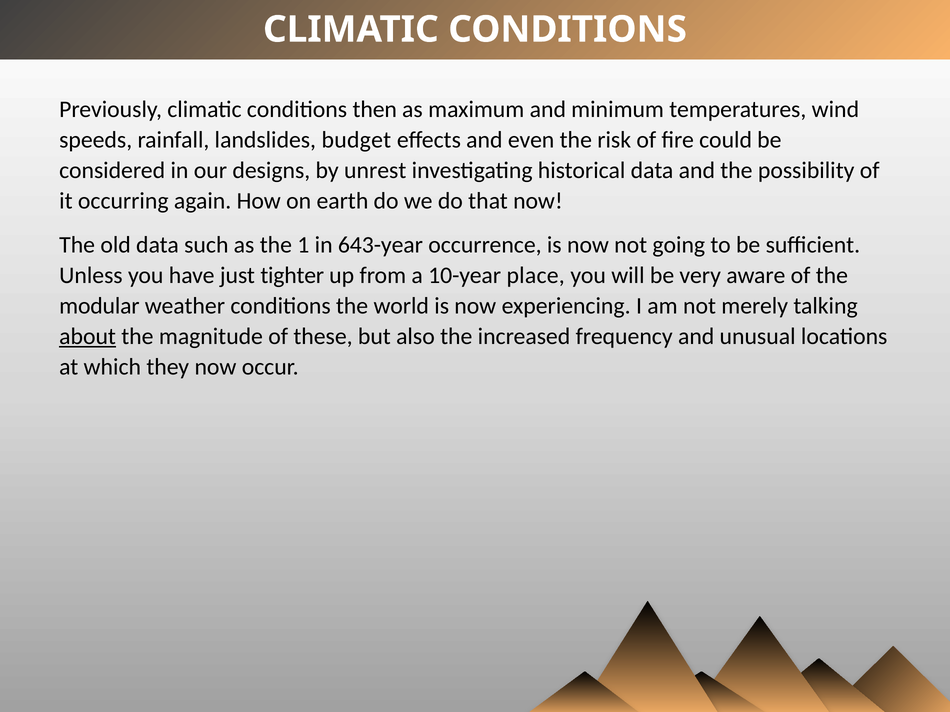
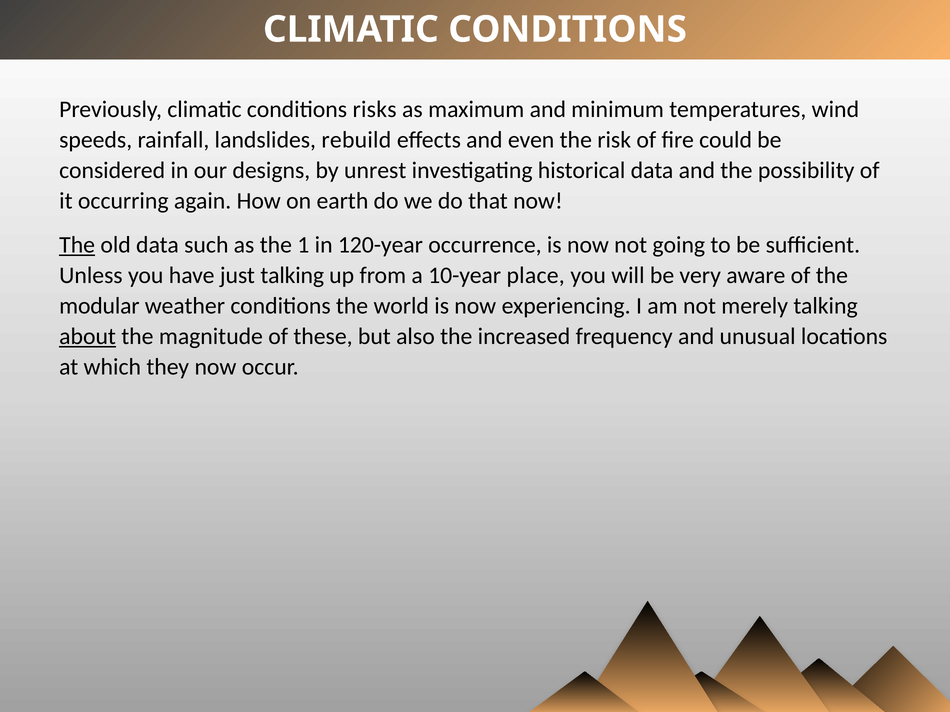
then: then -> risks (375, 109)
budget: budget -> rebuild (356, 140)
The underline: none -> present (77, 245)
643-year: 643-year -> 120-year (380, 245)
just tighter: tighter -> talking (292, 276)
